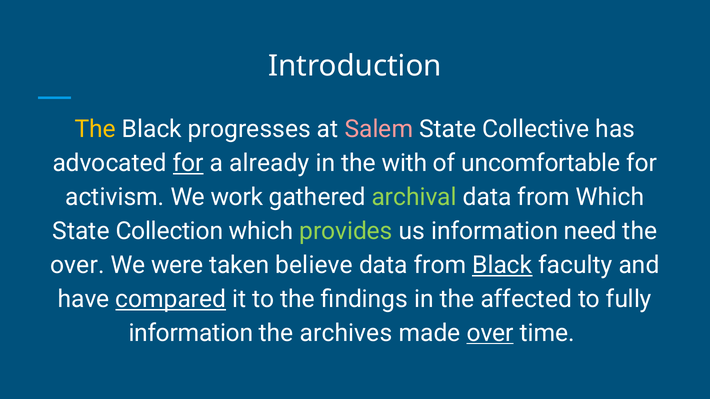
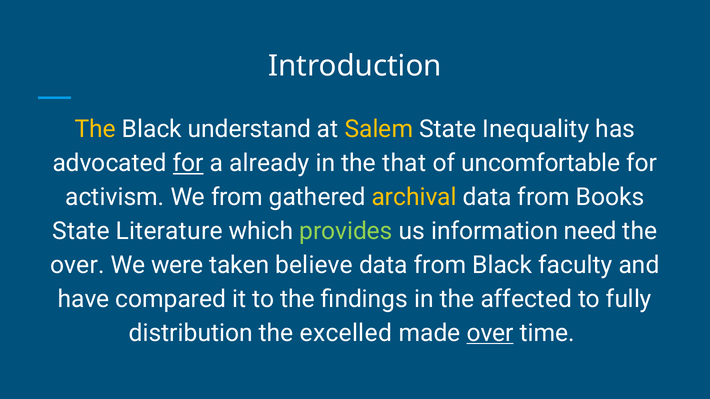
progresses: progresses -> understand (249, 129)
Salem colour: pink -> yellow (379, 129)
Collective: Collective -> Inequality (536, 129)
with: with -> that (404, 163)
We work: work -> from (237, 197)
archival colour: light green -> yellow (414, 197)
from Which: Which -> Books (610, 197)
Collection: Collection -> Literature (169, 231)
Black underline: present -> none (502, 265)
compared underline: present -> none (171, 299)
information: information -> distribution (191, 333)
archives: archives -> excelled (346, 333)
